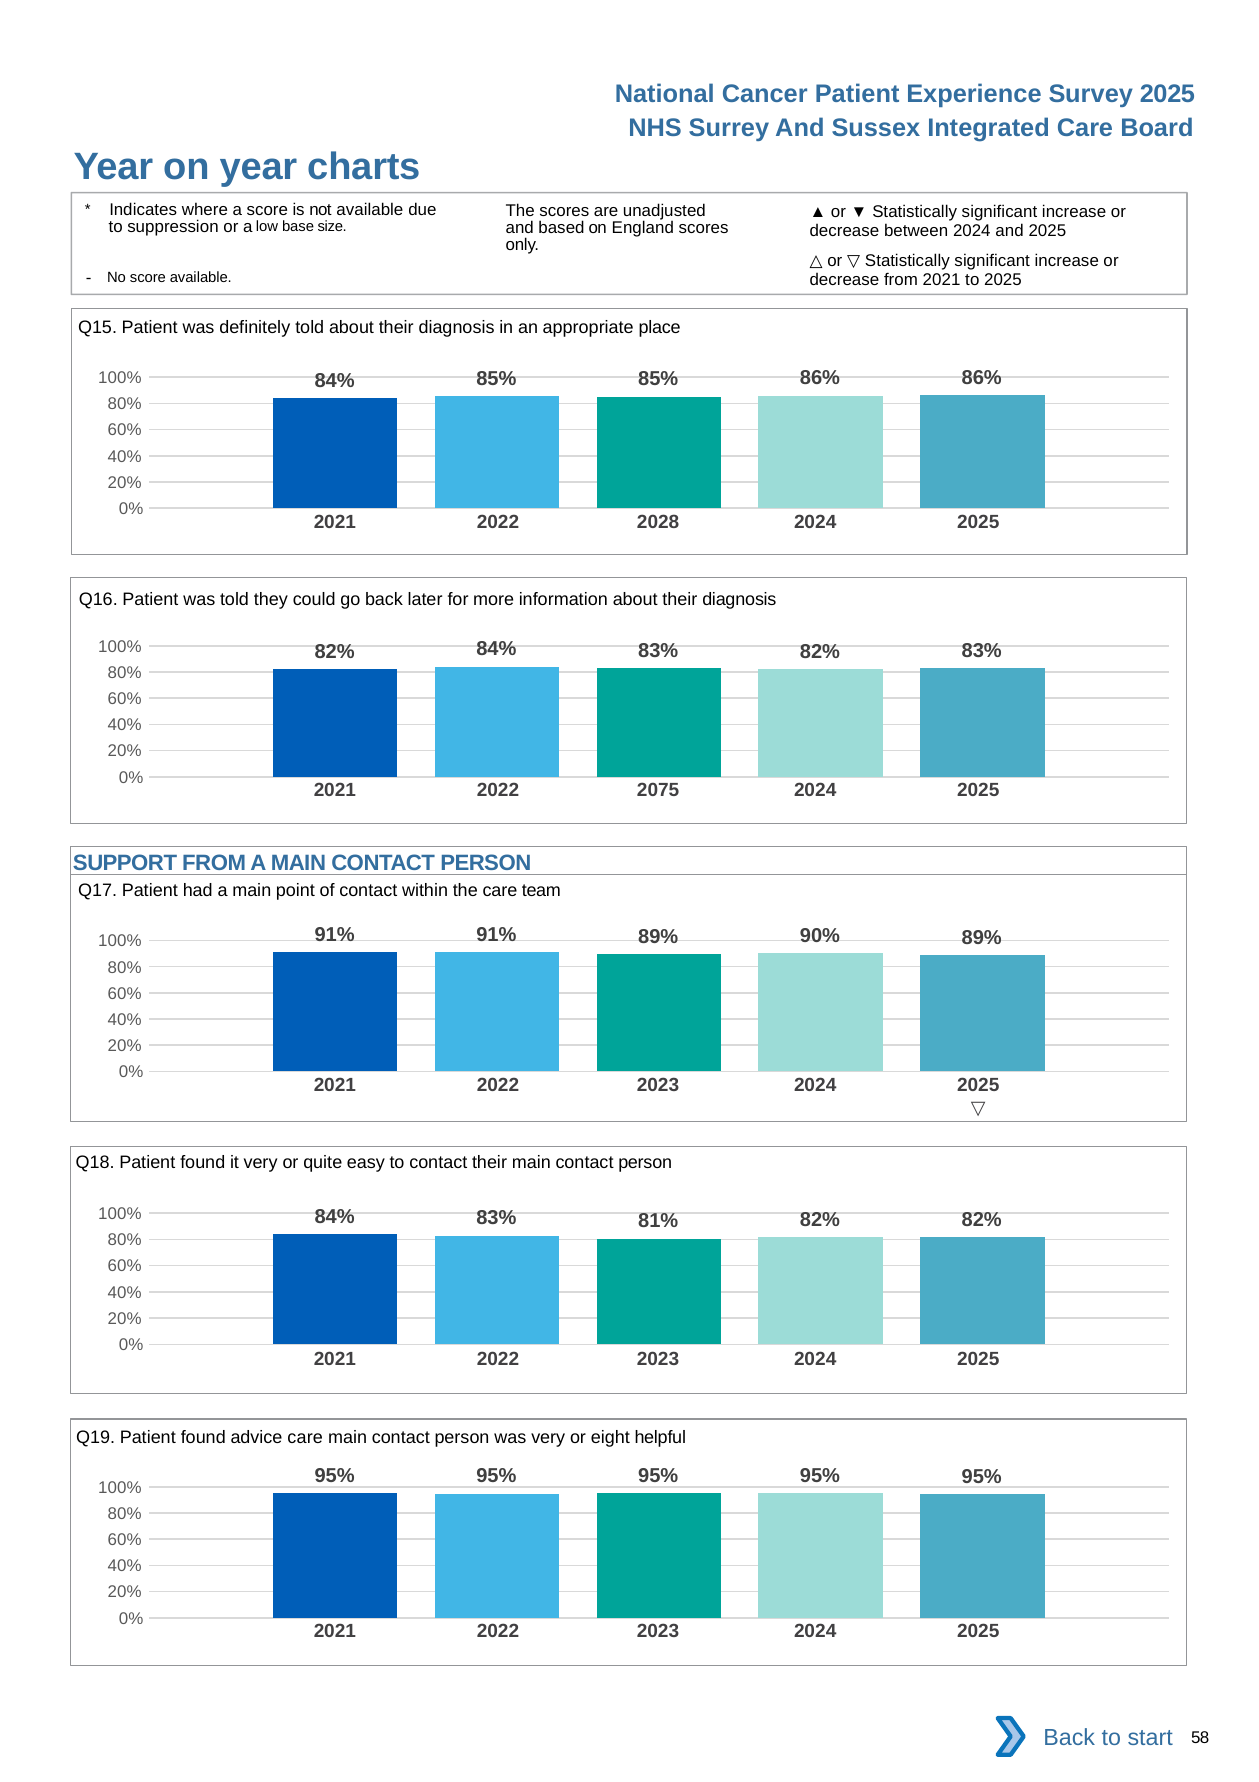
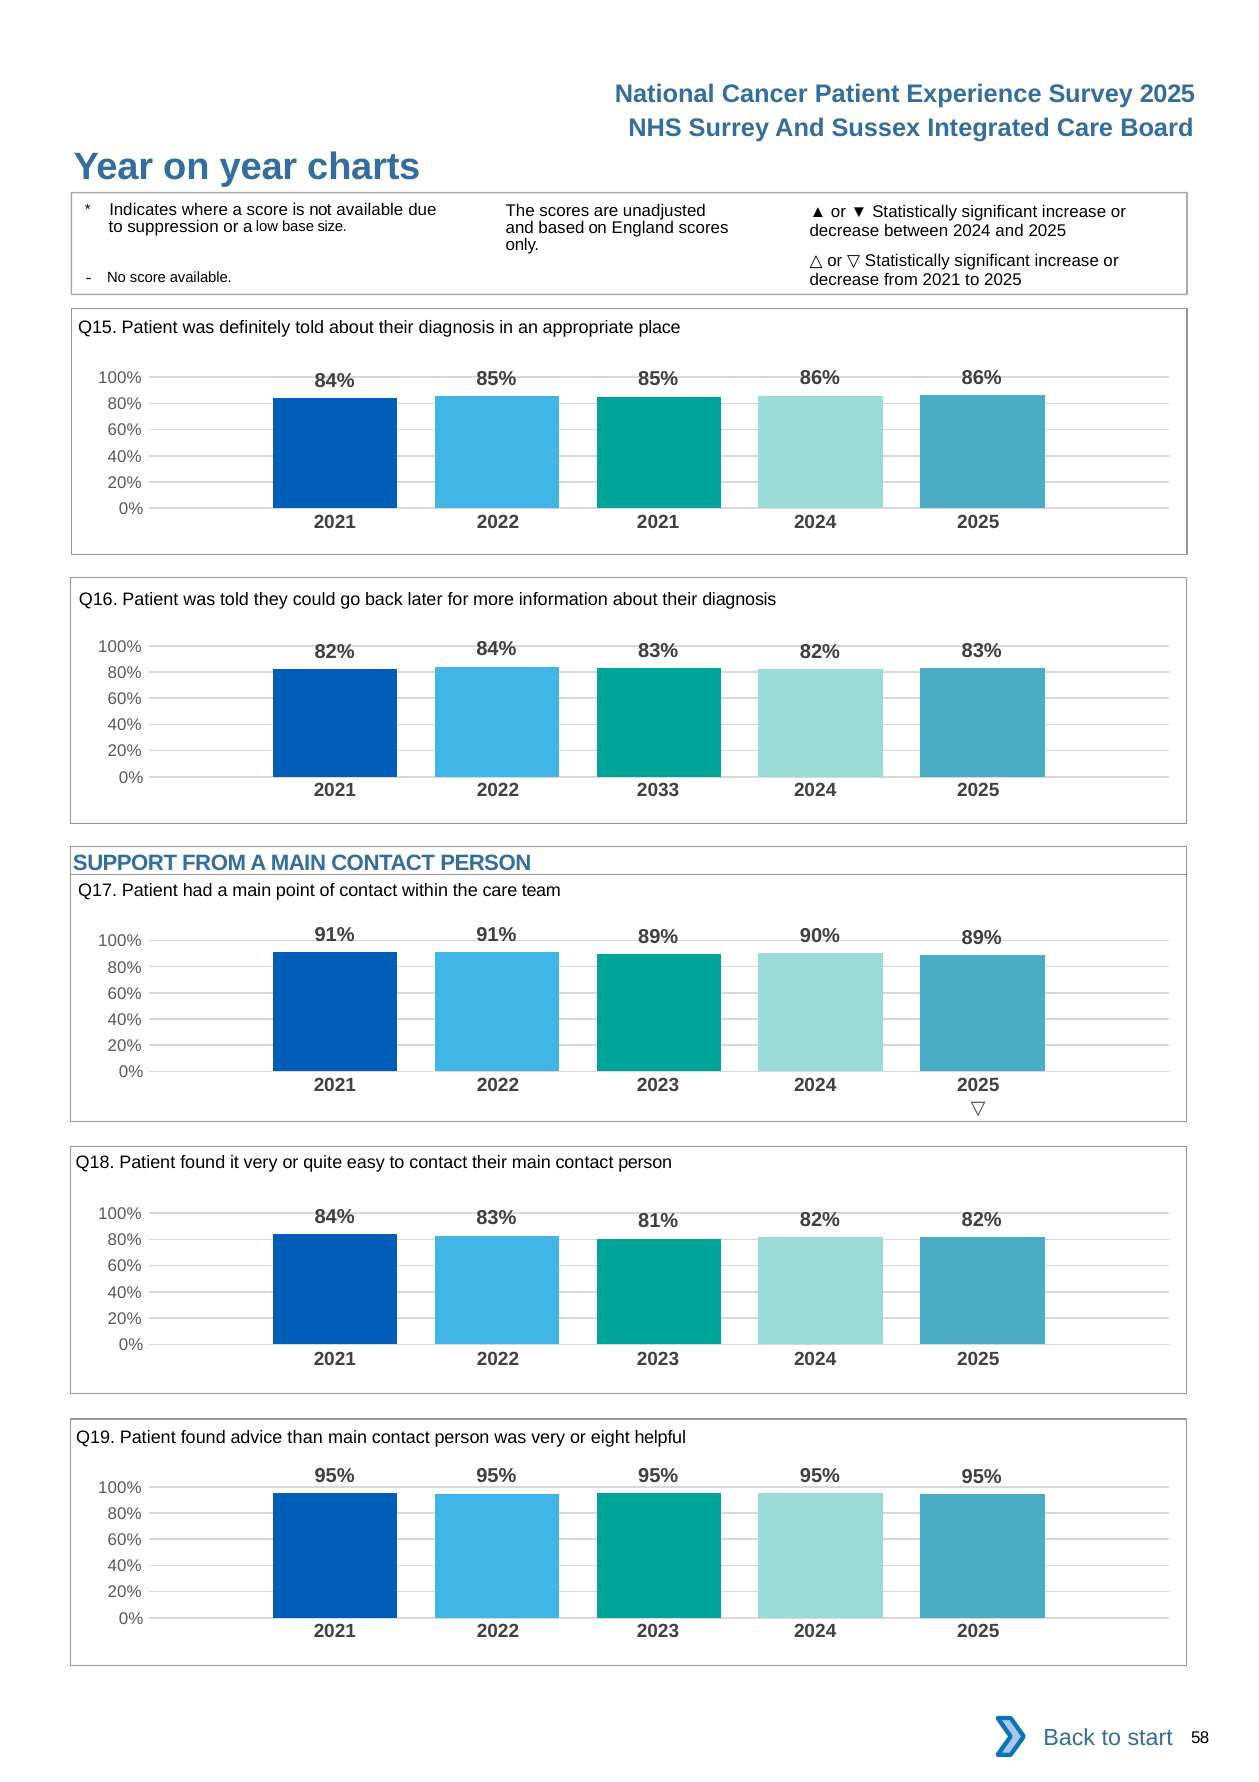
2022 2028: 2028 -> 2021 (658, 522)
2075: 2075 -> 2033 (658, 790)
advice care: care -> than (305, 1437)
